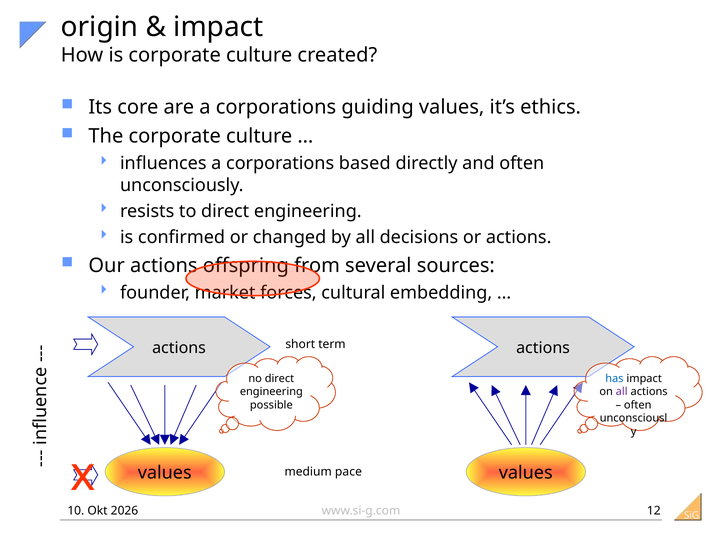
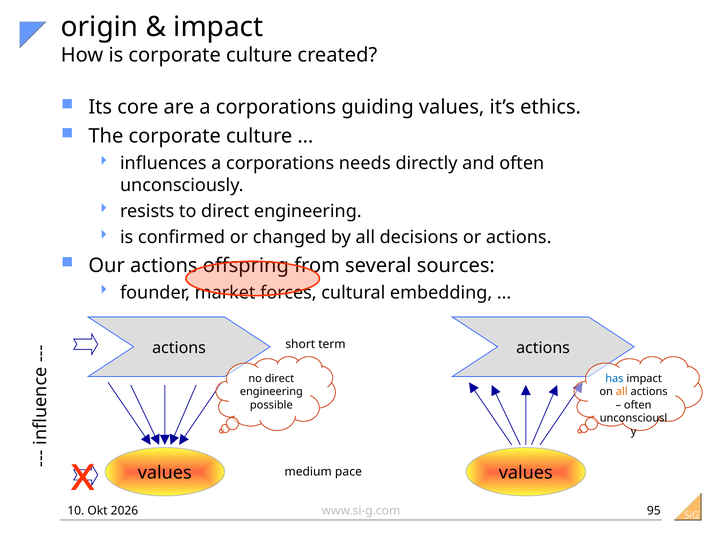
based: based -> needs (365, 164)
all colour: purple -> orange (622, 392)
12: 12 -> 95 (654, 511)
